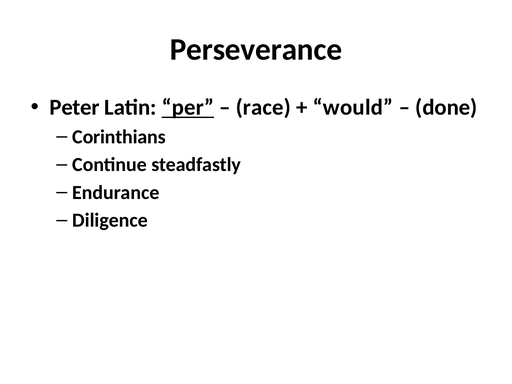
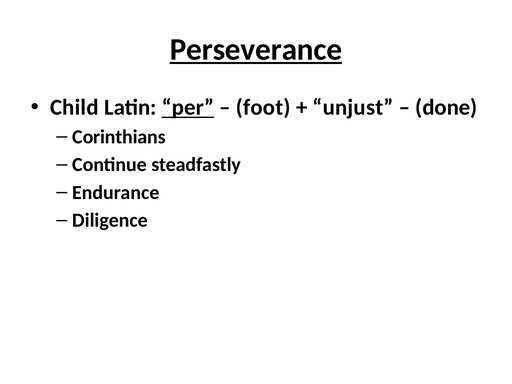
Perseverance underline: none -> present (256, 50)
Peter: Peter -> Child (74, 107)
race: race -> foot (263, 107)
would: would -> unjust (353, 107)
